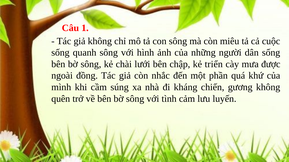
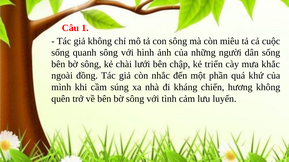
được: được -> khắc (271, 64)
gương: gương -> hương (240, 87)
